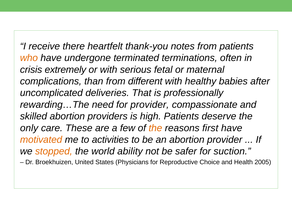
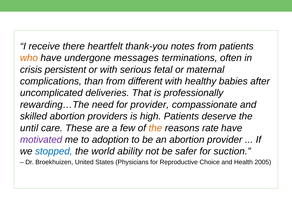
terminated: terminated -> messages (136, 58)
extremely: extremely -> persistent (65, 70)
only: only -> until (29, 128)
first: first -> rate (210, 128)
motivated colour: orange -> purple (41, 140)
activities: activities -> adoption (110, 140)
stopped colour: orange -> blue (54, 151)
